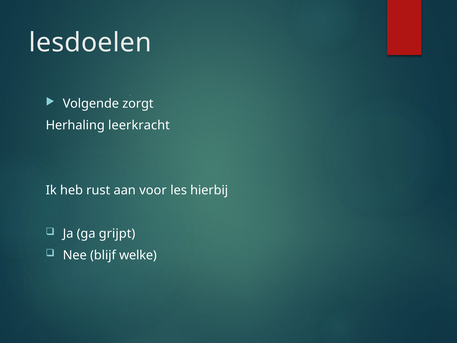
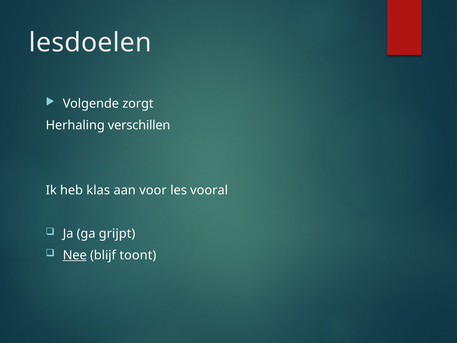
leerkracht: leerkracht -> verschillen (139, 125)
rust: rust -> klas (98, 190)
hierbij: hierbij -> vooral (209, 190)
Nee underline: none -> present (75, 255)
welke: welke -> toont (138, 255)
